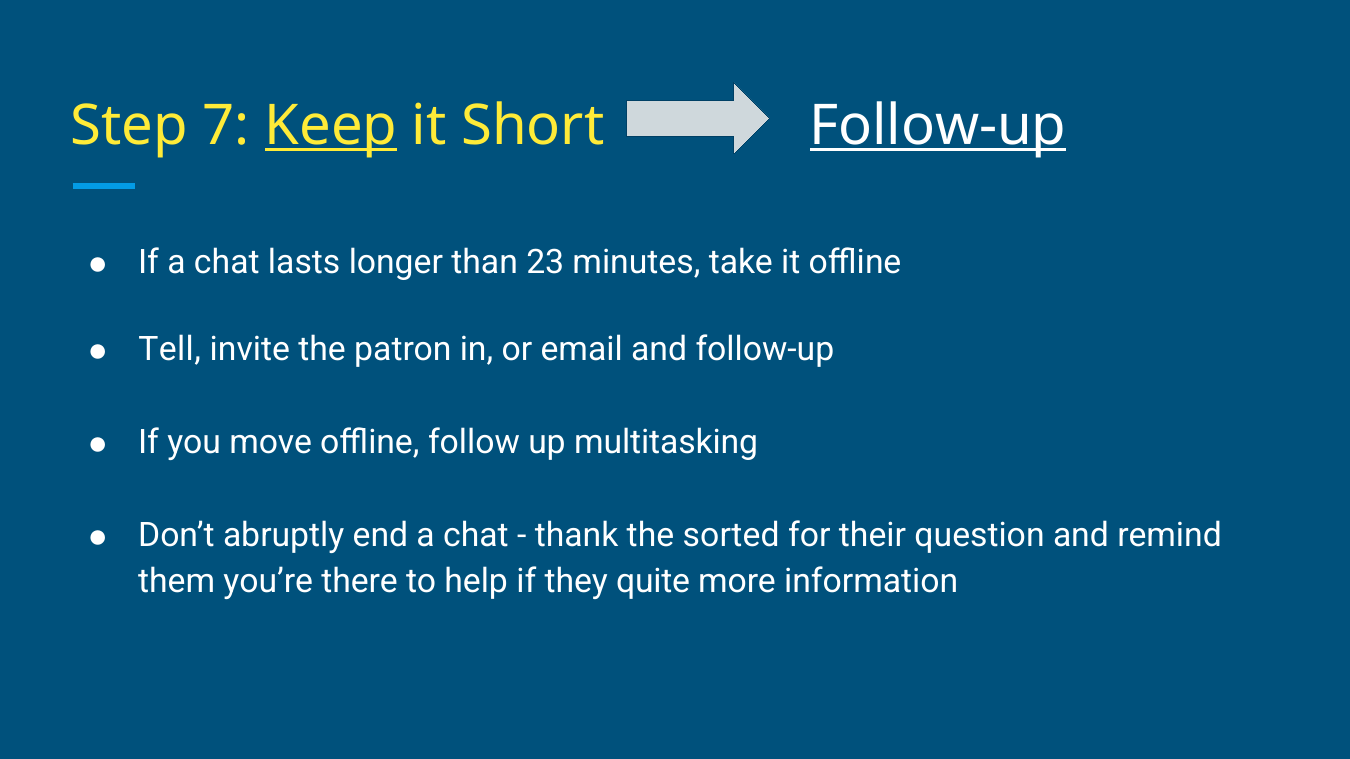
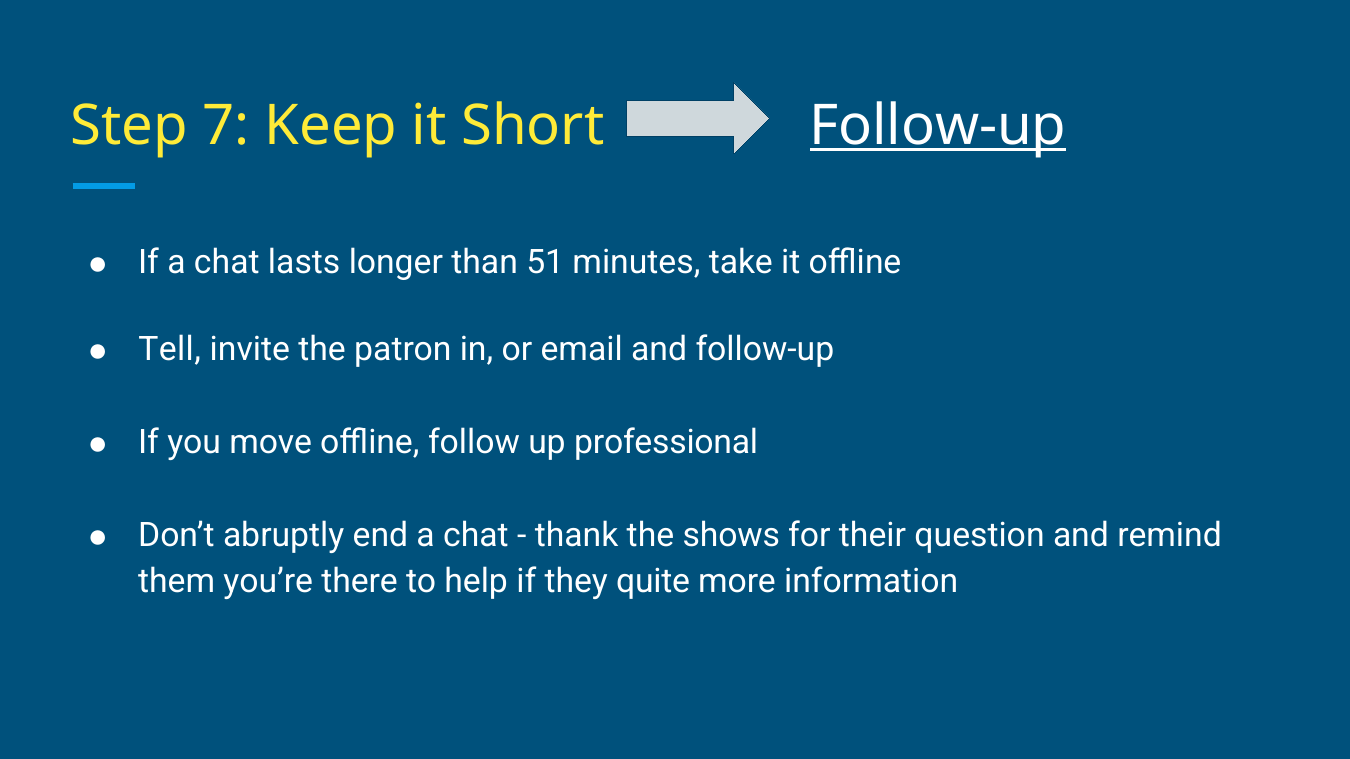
Keep underline: present -> none (331, 126)
23: 23 -> 51 (545, 262)
multitasking: multitasking -> professional (666, 442)
sorted: sorted -> shows (731, 535)
